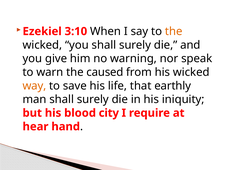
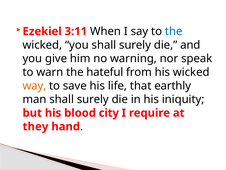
3:10: 3:10 -> 3:11 (76, 31)
the colour: orange -> blue (174, 31)
caused: caused -> hateful (105, 72)
hear: hear -> they (35, 126)
